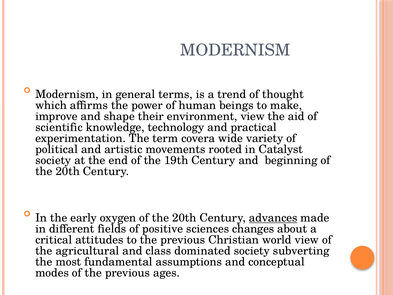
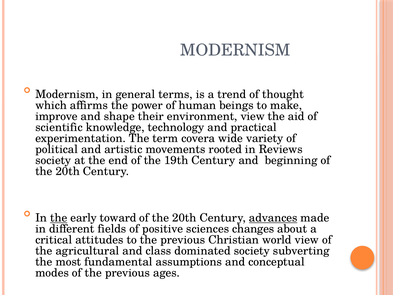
Catalyst: Catalyst -> Reviews (281, 149)
the underline: none -> present (59, 218)
oxygen: oxygen -> toward (118, 218)
